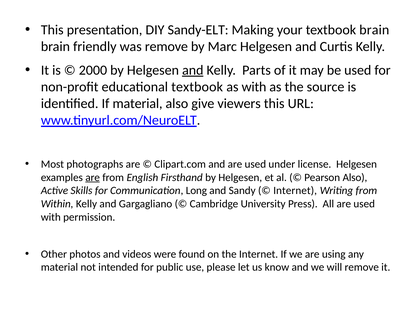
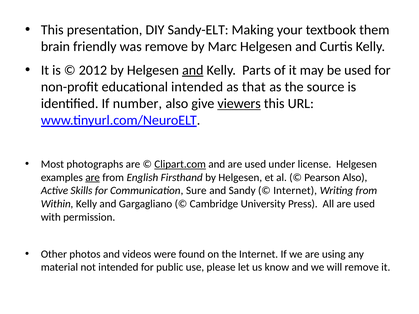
textbook brain: brain -> them (374, 30)
2000: 2000 -> 2012 (93, 70)
educational textbook: textbook -> intended (197, 87)
as with: with -> that (254, 87)
If material: material -> number (137, 104)
viewers underline: none -> present (239, 104)
Clipart.com underline: none -> present (180, 164)
Long: Long -> Sure (196, 191)
